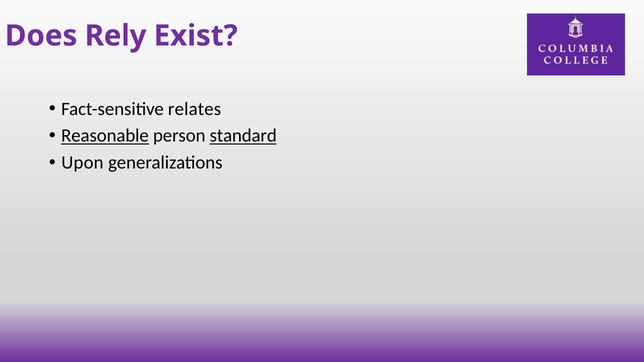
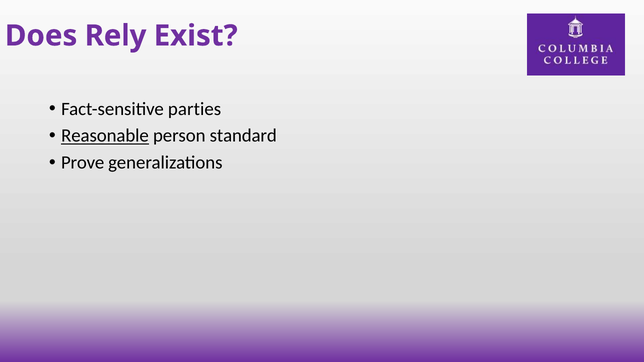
relates: relates -> parties (195, 109)
standard underline: present -> none (243, 136)
Upon: Upon -> Prove (83, 163)
